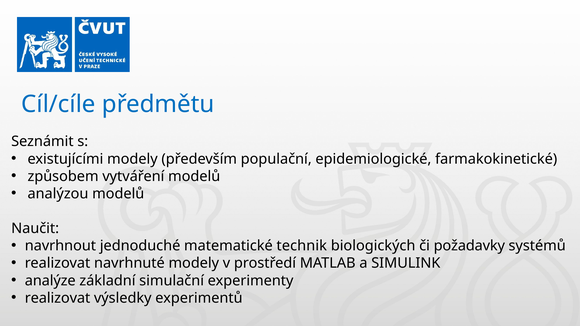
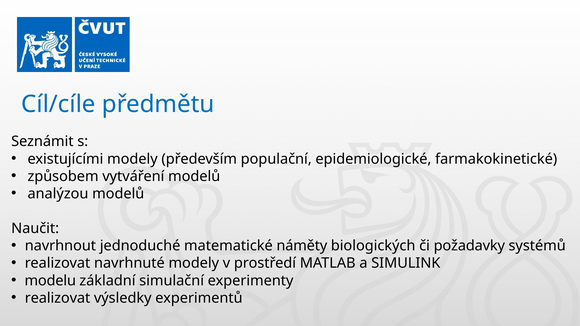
technik: technik -> náměty (302, 246)
analýze: analýze -> modelu (50, 281)
